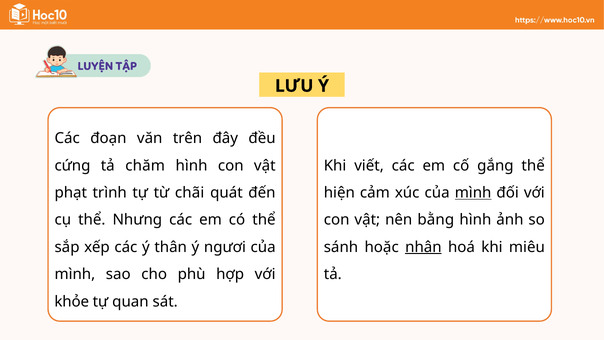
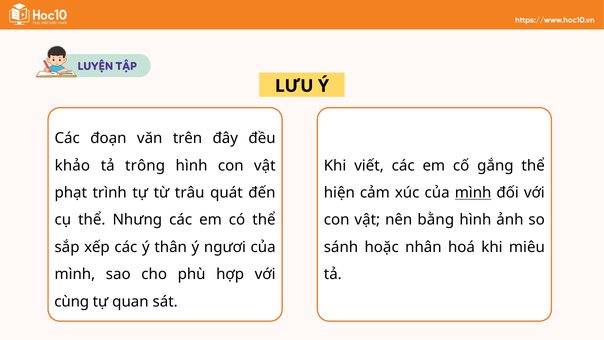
cứng: cứng -> khảo (72, 165)
chăm: chăm -> trông (145, 165)
chãi: chãi -> trâu (190, 193)
nhân underline: present -> none (423, 247)
khỏe: khỏe -> cùng (72, 301)
